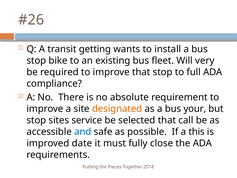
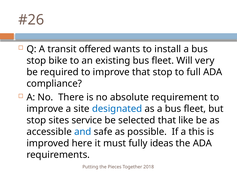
getting: getting -> offered (95, 49)
designated colour: orange -> blue (117, 109)
a bus your: your -> fleet (195, 109)
call: call -> like (186, 120)
date: date -> here (82, 143)
close: close -> ideas (162, 143)
